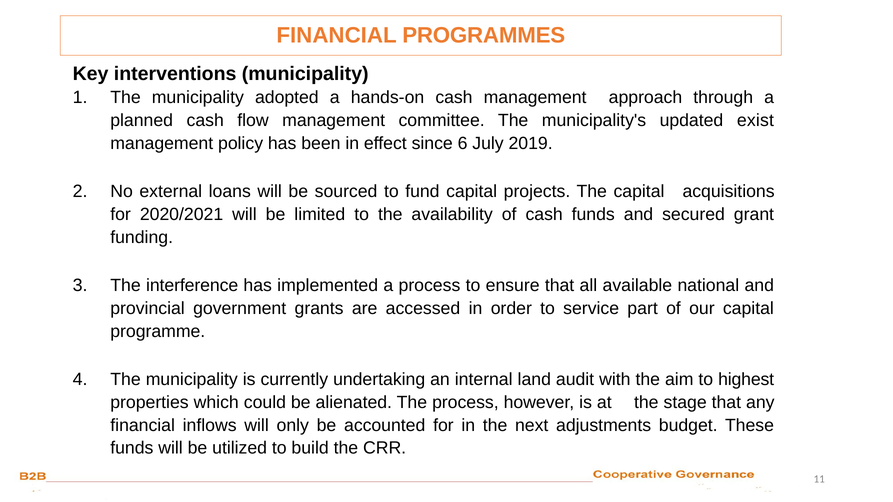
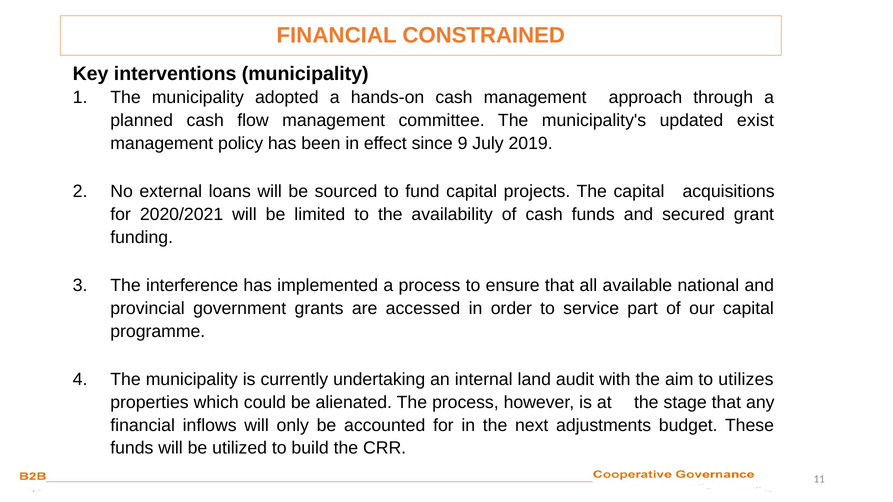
PROGRAMMES: PROGRAMMES -> CONSTRAINED (484, 35)
6: 6 -> 9 (463, 143)
highest: highest -> utilizes (746, 380)
